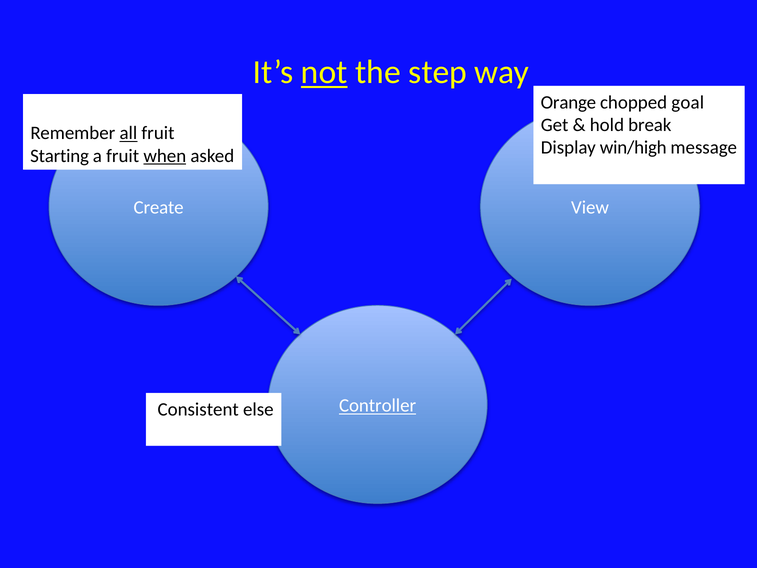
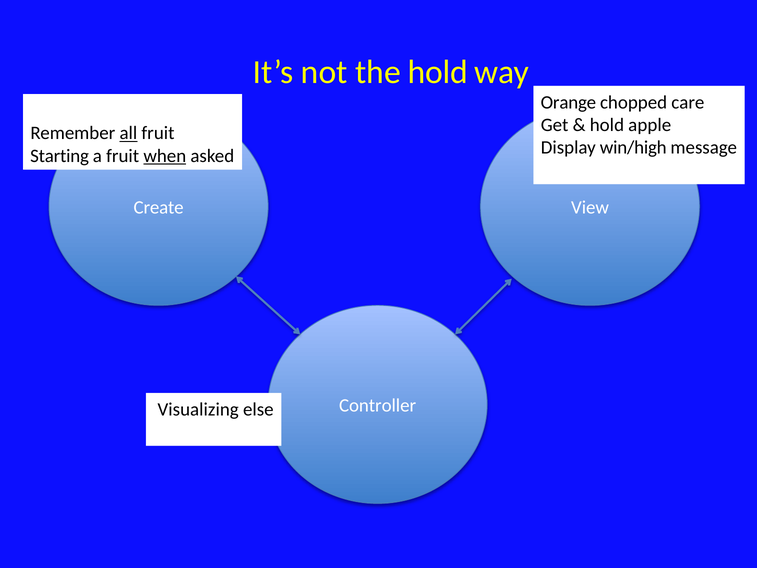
not underline: present -> none (324, 72)
the step: step -> hold (438, 72)
goal: goal -> care (688, 102)
break: break -> apple (650, 125)
Controller underline: present -> none (378, 406)
Consistent: Consistent -> Visualizing (198, 409)
